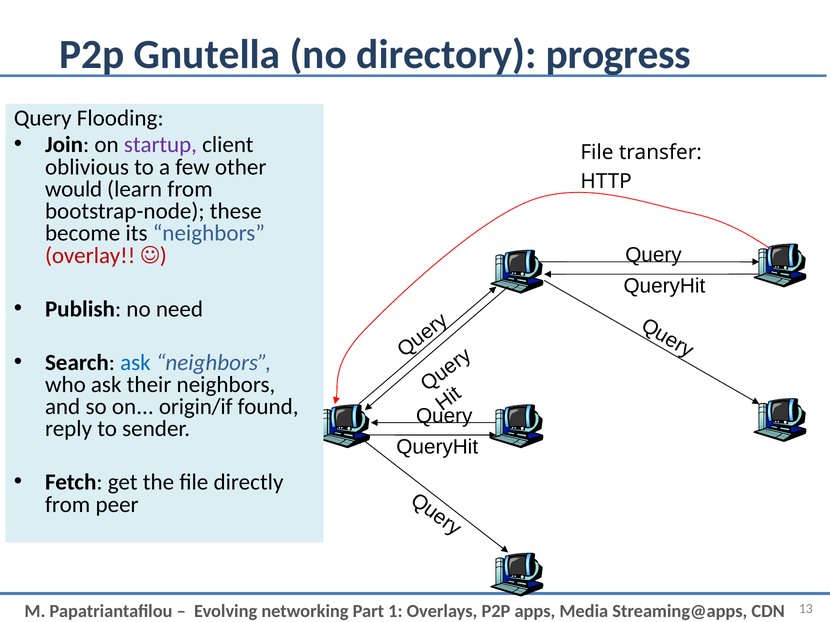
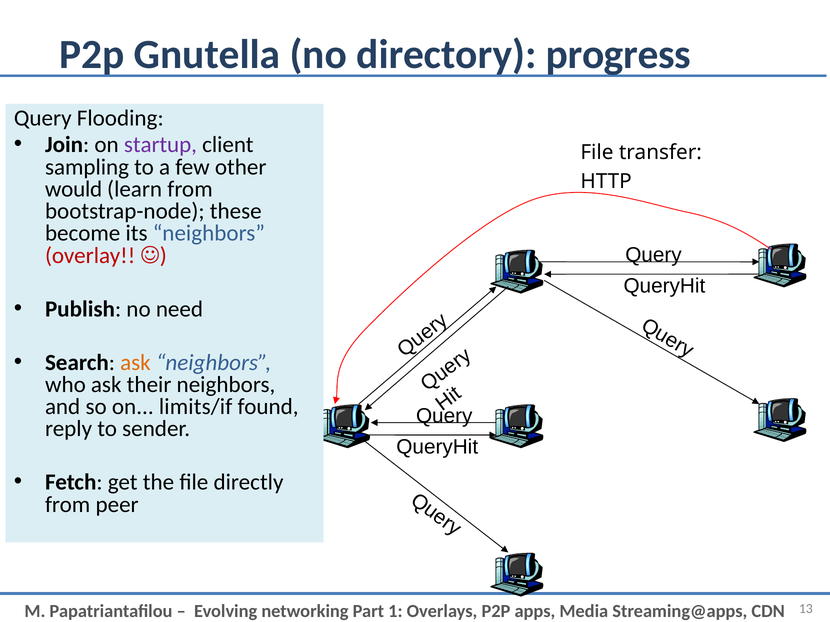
oblivious: oblivious -> sampling (87, 167)
ask colour: blue -> orange (135, 363)
origin/if: origin/if -> limits/if (196, 407)
